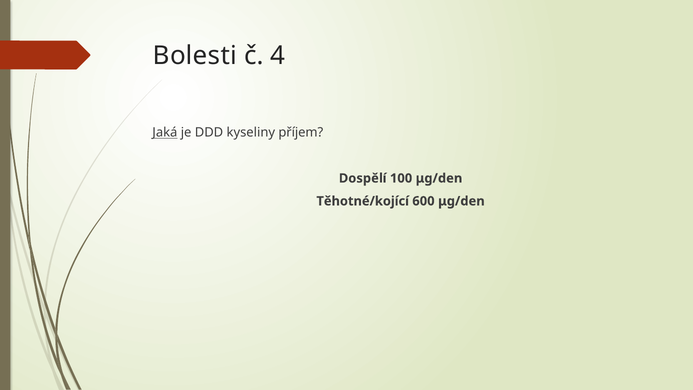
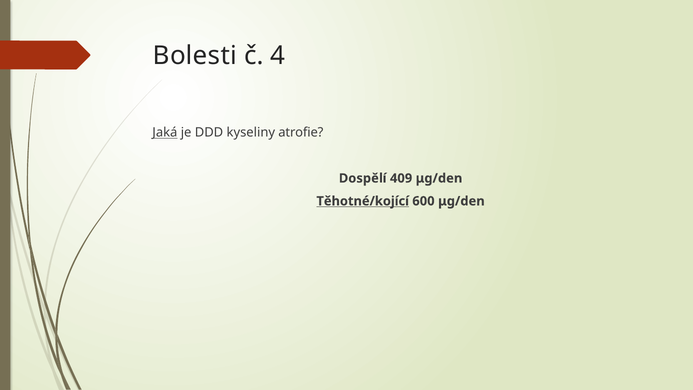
příjem: příjem -> atrofie (301, 133)
100: 100 -> 409 (401, 178)
Těhotné/kojící underline: none -> present (363, 201)
